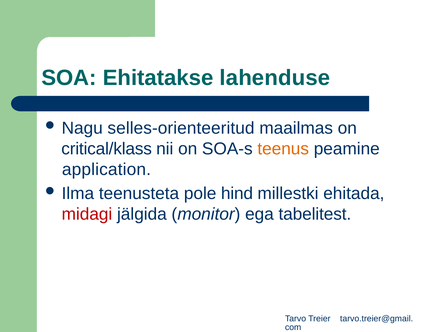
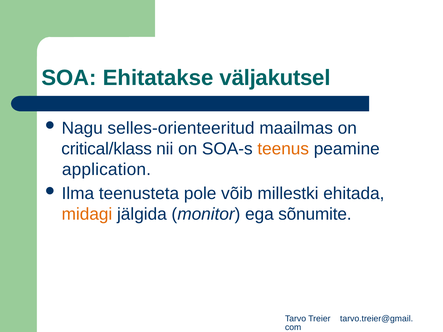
lahenduse: lahenduse -> väljakutsel (275, 78)
hind: hind -> võib (237, 194)
midagi colour: red -> orange (87, 214)
tabelitest: tabelitest -> sõnumite (315, 214)
